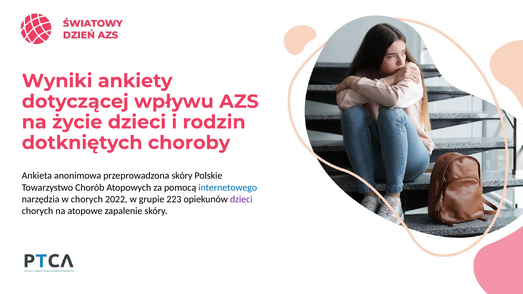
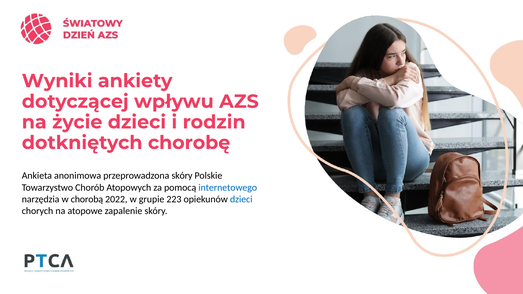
choroby: choroby -> chorobę (189, 143)
w chorych: chorych -> chorobą (87, 199)
dzieci colour: purple -> blue (241, 199)
